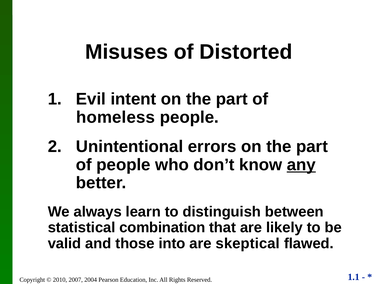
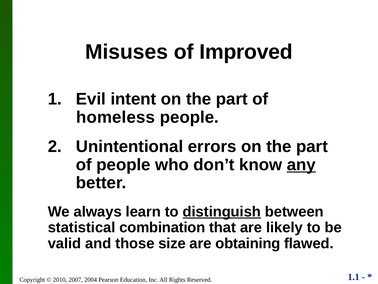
Distorted: Distorted -> Improved (246, 52)
distinguish underline: none -> present (222, 211)
into: into -> size (172, 243)
skeptical: skeptical -> obtaining (248, 243)
